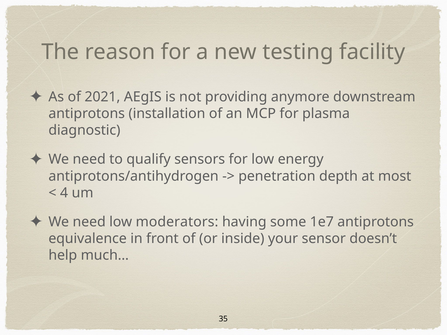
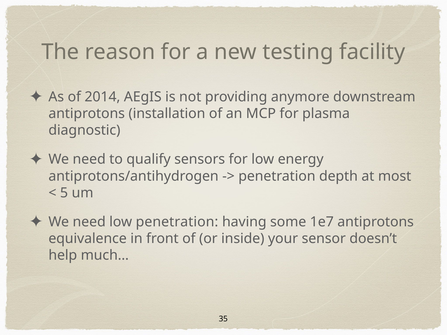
2021: 2021 -> 2014 (102, 97)
4: 4 -> 5 (64, 193)
low moderators: moderators -> penetration (177, 222)
